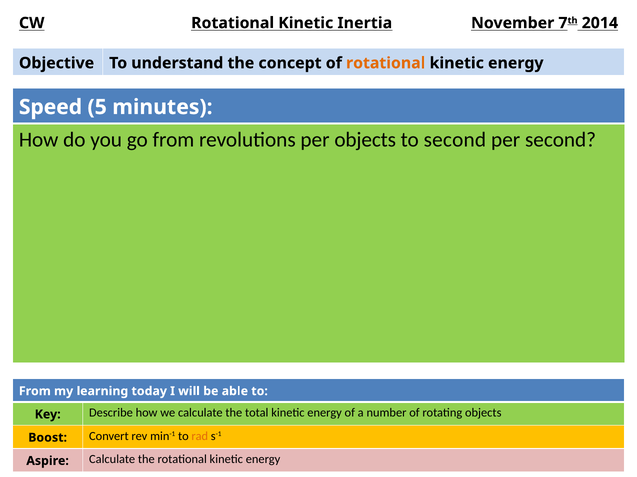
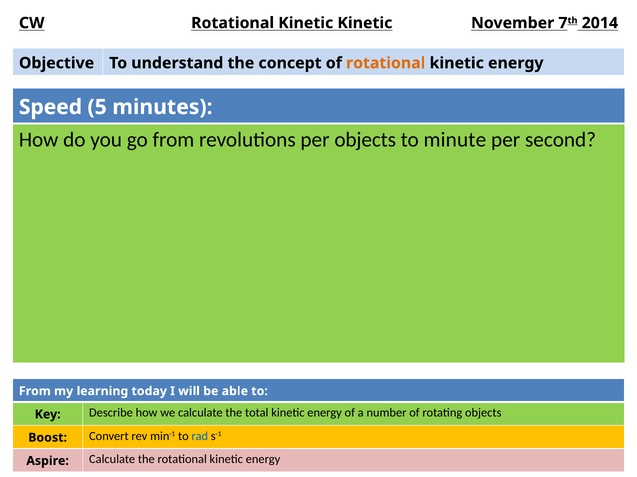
Kinetic Inertia: Inertia -> Kinetic (365, 23)
to second: second -> minute (455, 140)
rad colour: orange -> blue (200, 437)
